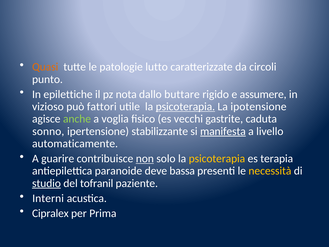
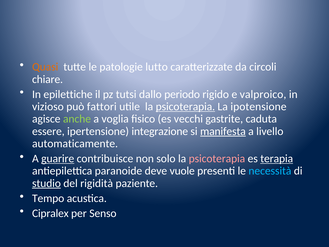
punto: punto -> chiare (48, 79)
nota: nota -> tutsi (126, 94)
buttare: buttare -> periodo (182, 94)
assumere: assumere -> valproico (263, 94)
sonno: sonno -> essere (48, 131)
stabilizzante: stabilizzante -> integrazione (160, 131)
guarire underline: none -> present (58, 158)
non underline: present -> none (145, 158)
psicoterapia colour: yellow -> pink (217, 158)
terapia underline: none -> present (277, 158)
bassa: bassa -> vuole (182, 171)
necessità colour: yellow -> light blue (270, 171)
tofranil: tofranil -> rigidità (97, 183)
Interni: Interni -> Tempo (48, 198)
Prima: Prima -> Senso (103, 213)
